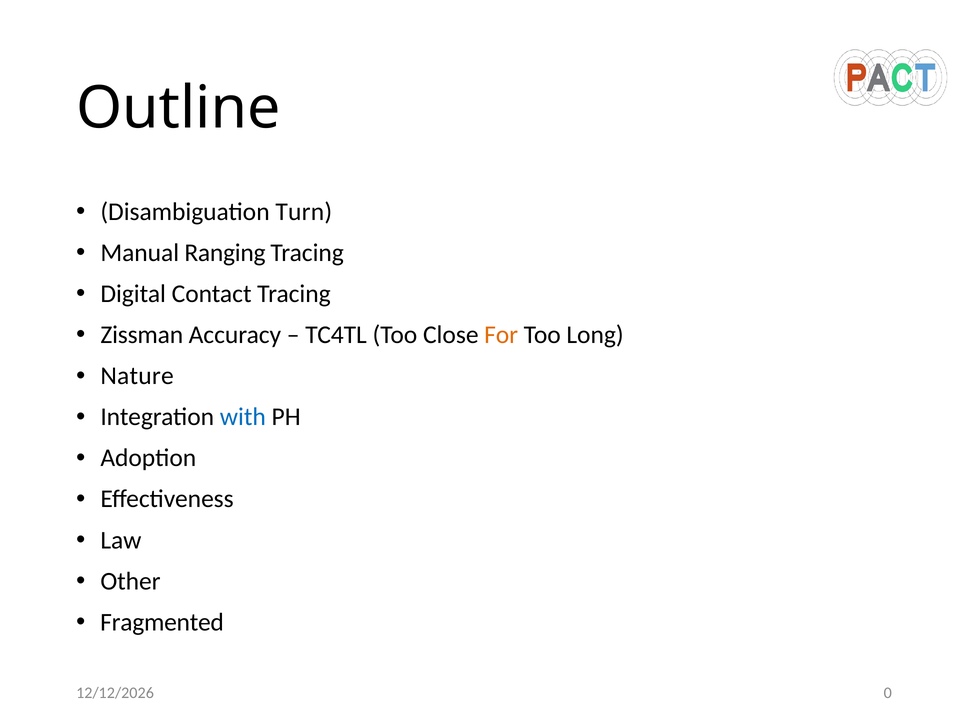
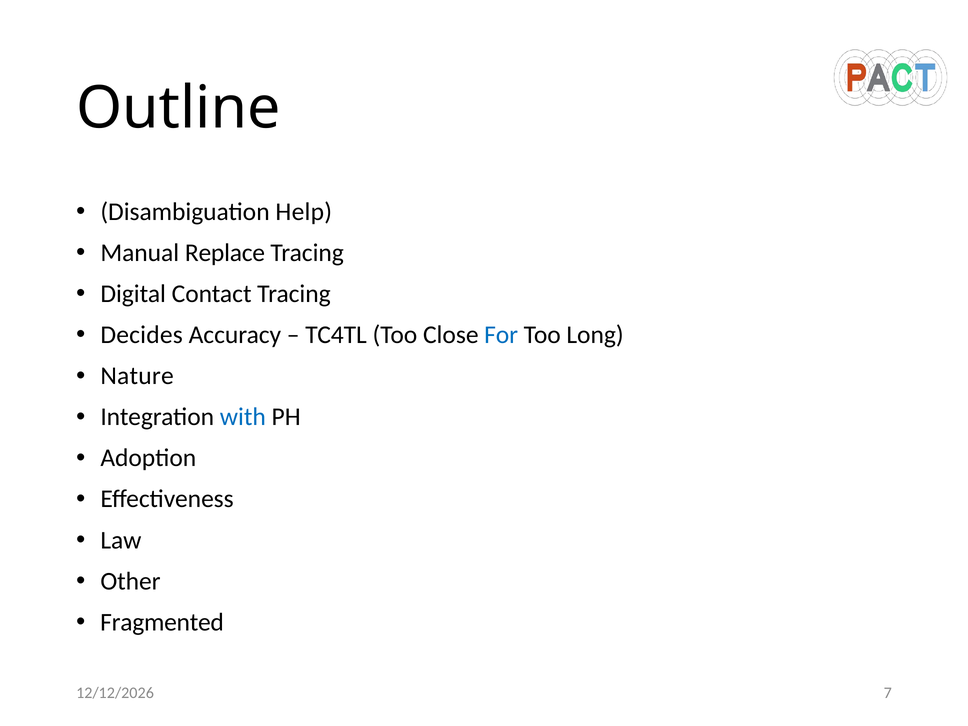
Turn: Turn -> Help (304, 212)
Ranging: Ranging -> Replace (225, 253)
Zissman: Zissman -> Decides (142, 335)
For colour: orange -> blue (501, 335)
0: 0 -> 7 (888, 693)
